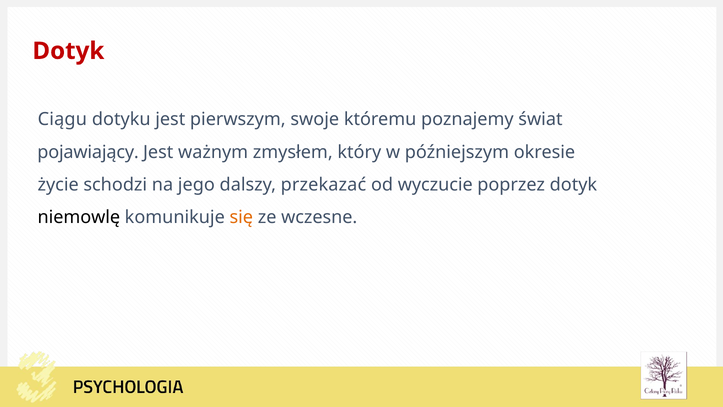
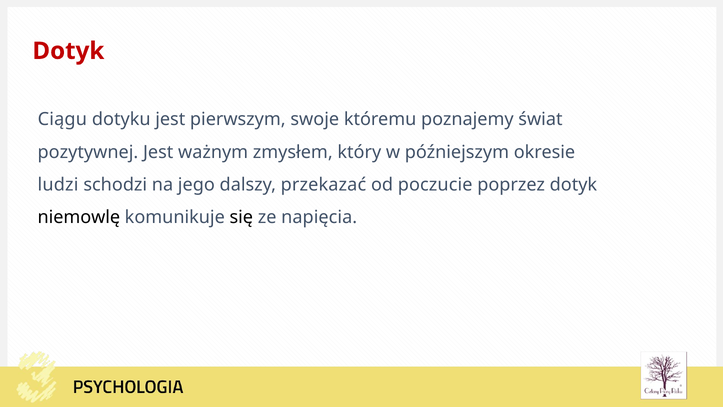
pojawiający: pojawiający -> pozytywnej (88, 152)
życie: życie -> ludzi (58, 185)
wyczucie: wyczucie -> poczucie (435, 185)
się colour: orange -> black (241, 217)
wczesne: wczesne -> napięcia (319, 217)
